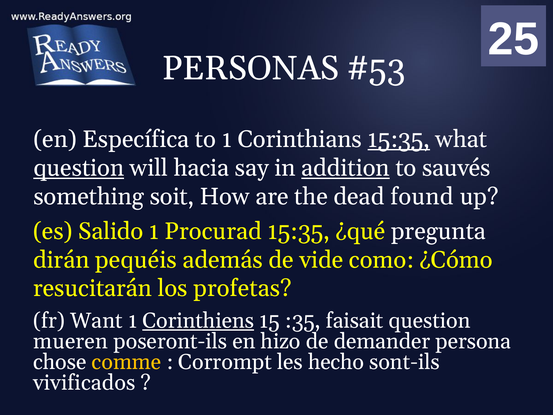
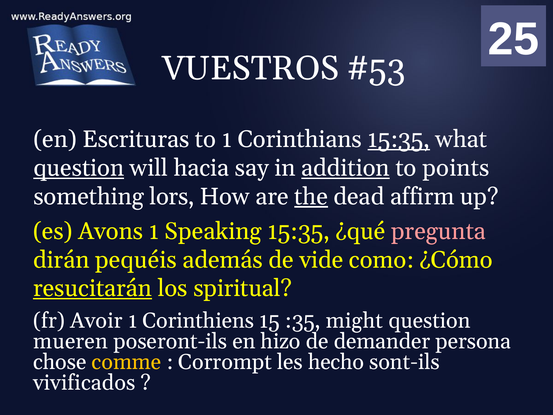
PERSONAS: PERSONAS -> VUESTROS (251, 68)
Específica: Específica -> Escrituras (136, 139)
sauvés: sauvés -> points (456, 168)
soit: soit -> lors (172, 197)
the underline: none -> present (311, 197)
found: found -> affirm (422, 197)
Salido: Salido -> Avons (111, 231)
Procurad: Procurad -> Speaking (213, 231)
pregunta colour: white -> pink (438, 231)
resucitarán underline: none -> present (93, 288)
profetas: profetas -> spiritual (243, 288)
Want: Want -> Avoir (96, 320)
Corinthiens underline: present -> none (198, 320)
faisait: faisait -> might (354, 320)
